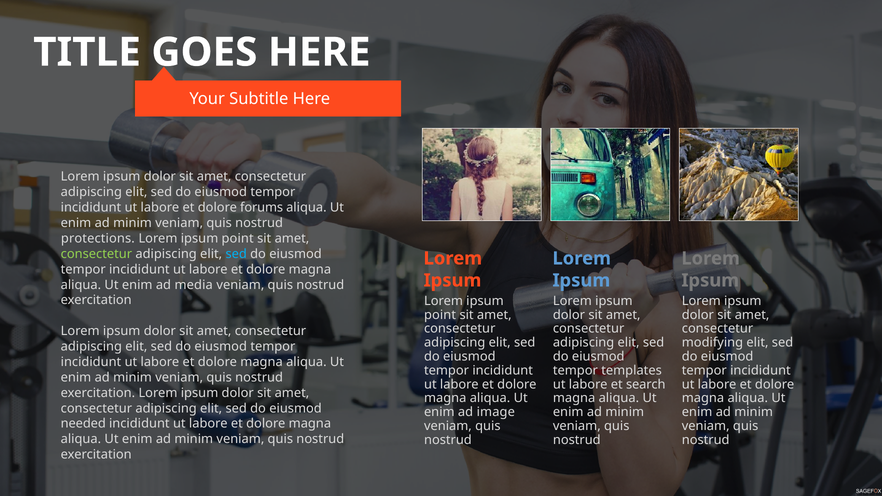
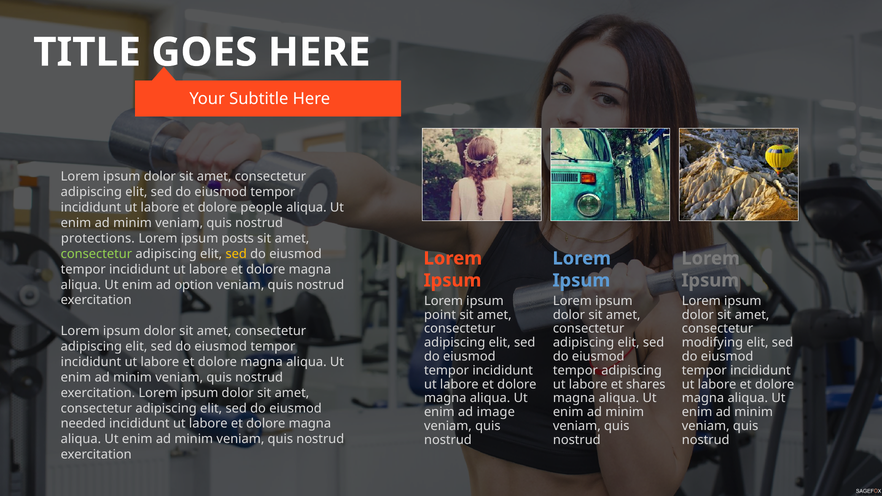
forums: forums -> people (261, 208)
point: point -> posts (238, 239)
sed colour: light blue -> yellow (236, 254)
media: media -> option (194, 285)
tempor templates: templates -> adipiscing (632, 370)
search: search -> shares (646, 384)
